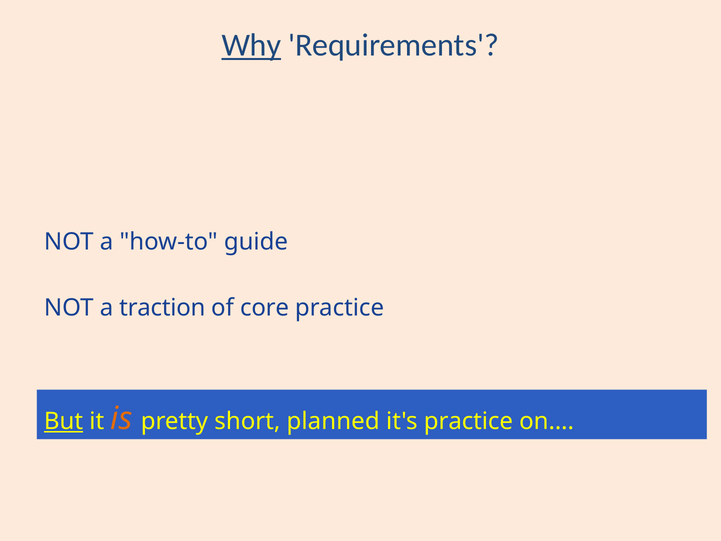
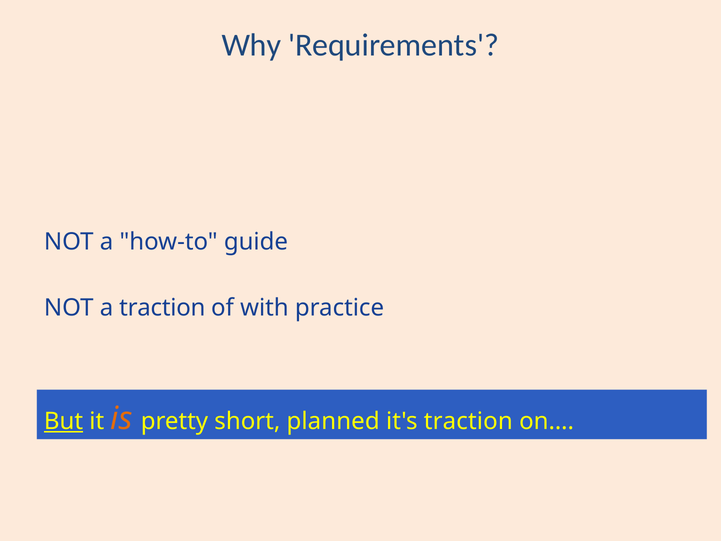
Why underline: present -> none (251, 45)
core: core -> with (264, 308)
it's practice: practice -> traction (468, 421)
